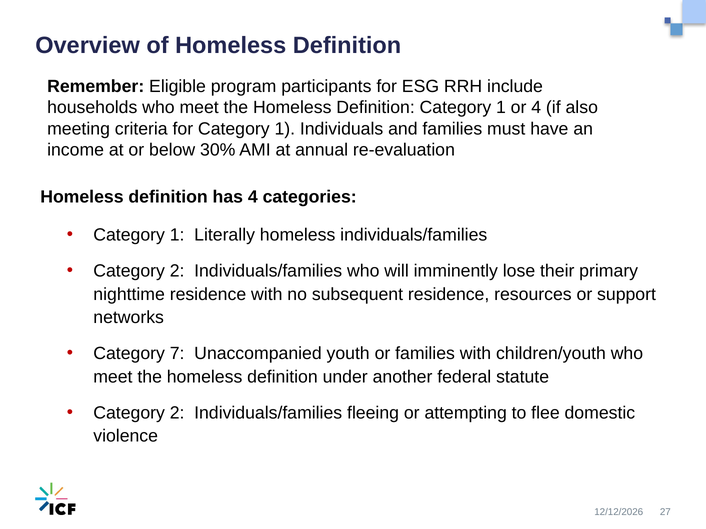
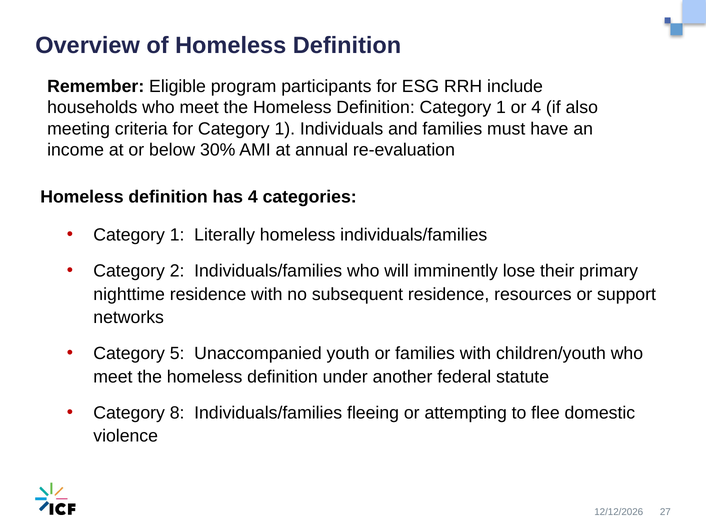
7: 7 -> 5 (177, 354)
2: 2 -> 8 (177, 413)
